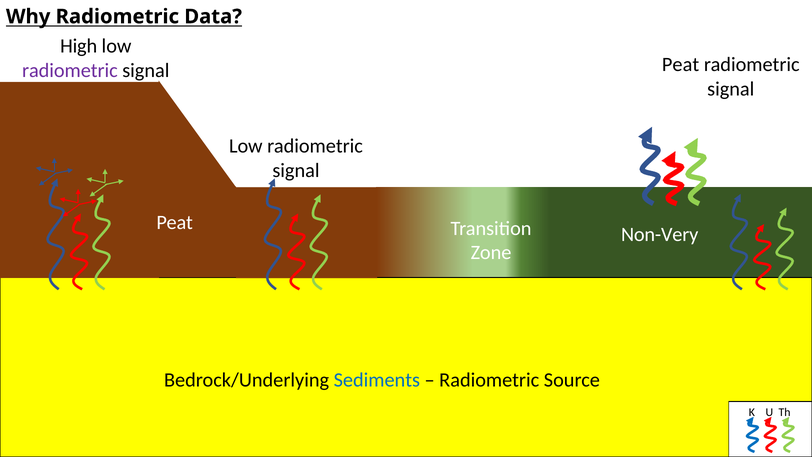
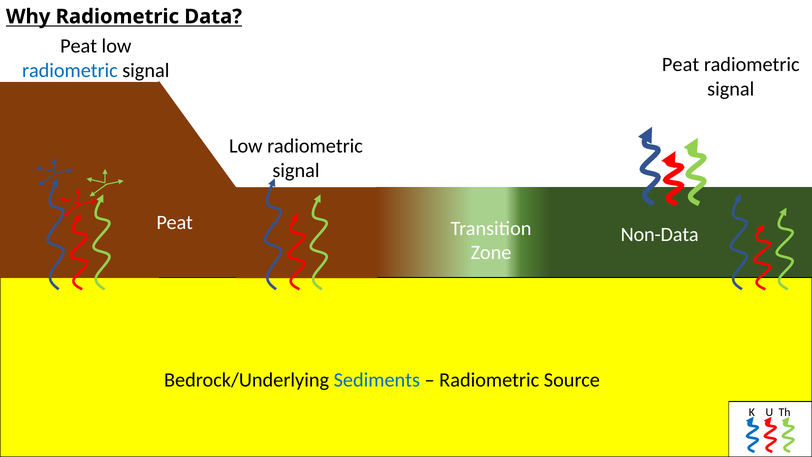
High: High -> Peat (79, 46)
radiometric colour: purple -> blue (70, 71)
Non-Very: Non-Very -> Non-Data (660, 234)
